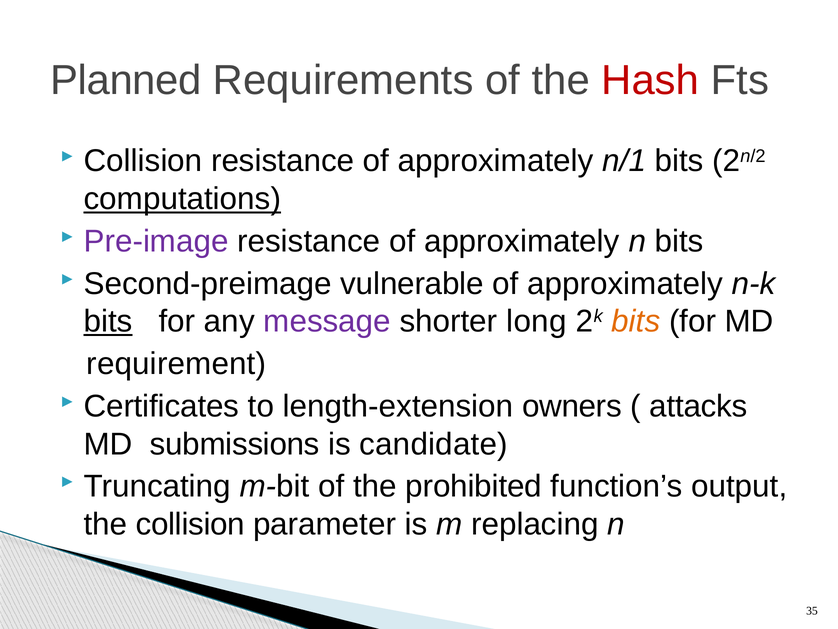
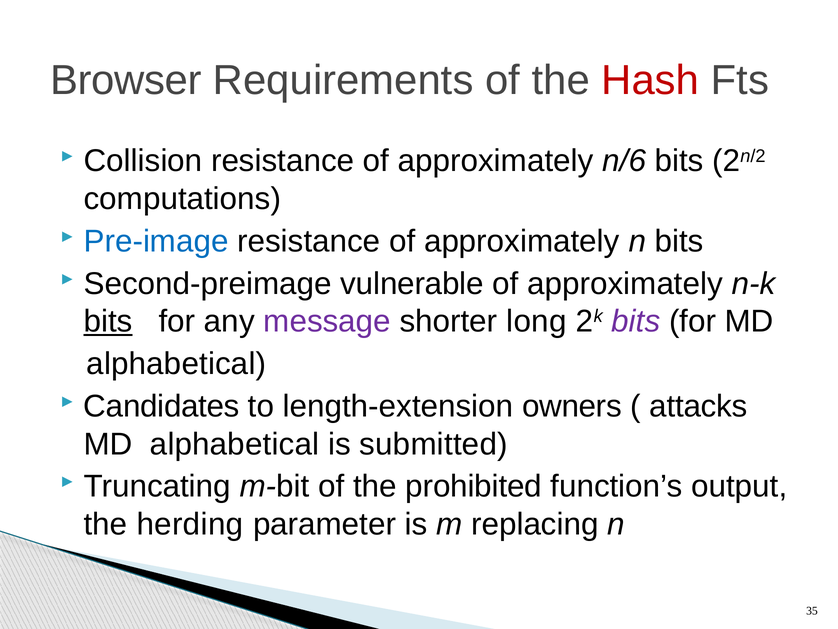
Planned: Planned -> Browser (126, 80)
n/1: n/1 -> n/6 (624, 161)
computations underline: present -> none (182, 199)
Pre-image colour: purple -> blue (156, 241)
bits colour: orange -> purple (636, 321)
requirement: requirement -> alphabetical (176, 364)
Certificates: Certificates -> Candidates (162, 406)
submissions: submissions -> alphabetical (235, 444)
candidate: candidate -> submitted (434, 444)
the collision: collision -> herding (190, 524)
